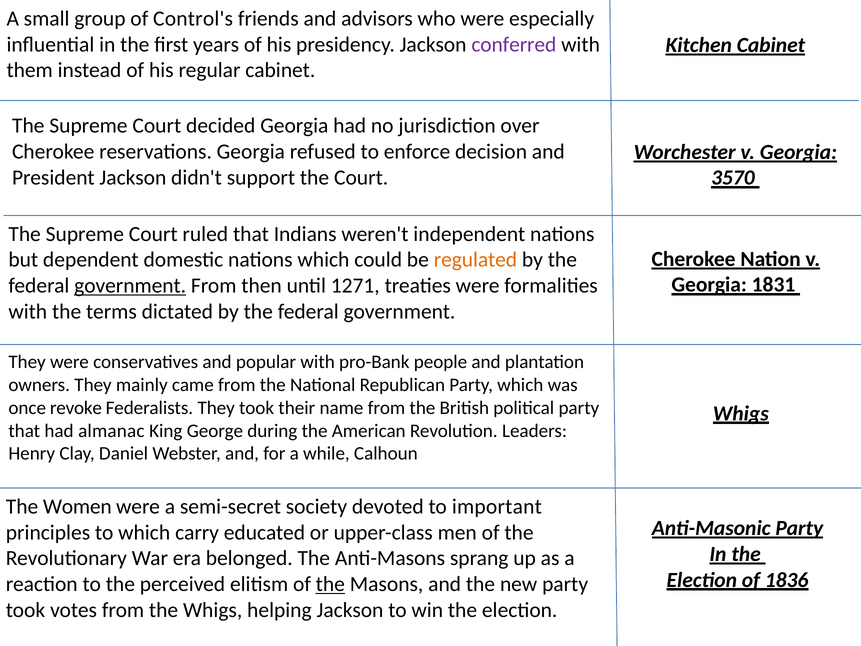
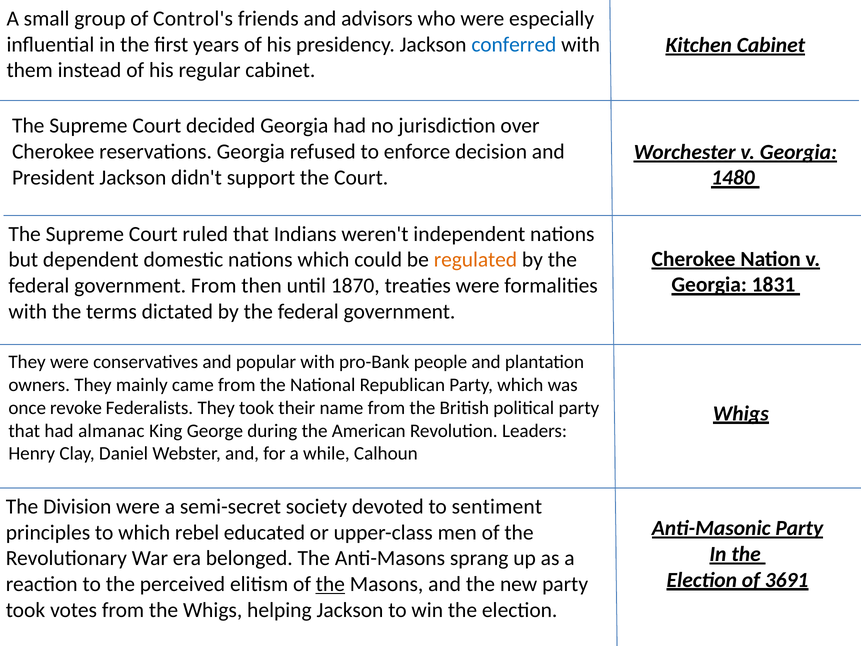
conferred colour: purple -> blue (514, 44)
3570: 3570 -> 1480 (733, 178)
government underline: present -> none (130, 286)
1271: 1271 -> 1870 (355, 286)
Women: Women -> Division (77, 507)
important: important -> sentiment (497, 507)
carry: carry -> rebel (197, 532)
1836: 1836 -> 3691 (787, 580)
